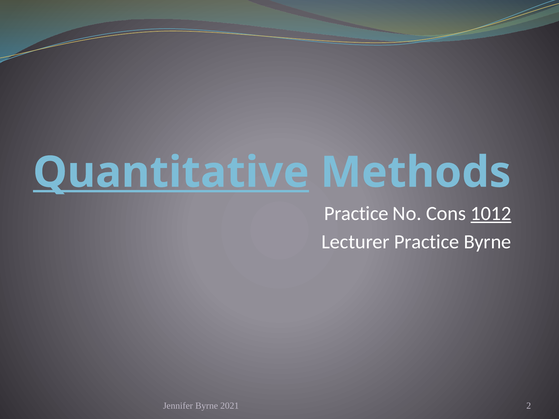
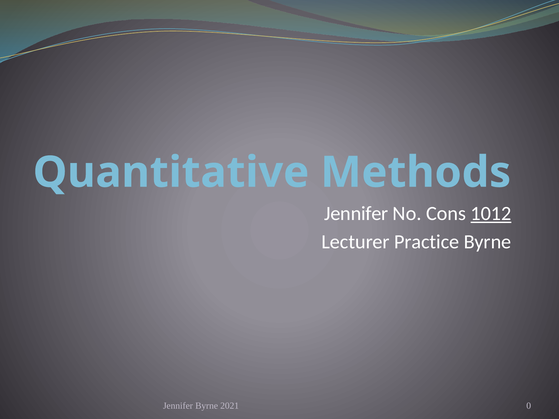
Quantitative underline: present -> none (171, 173)
Practice: Practice -> Jennifer (356, 214)
2: 2 -> 0 (529, 406)
